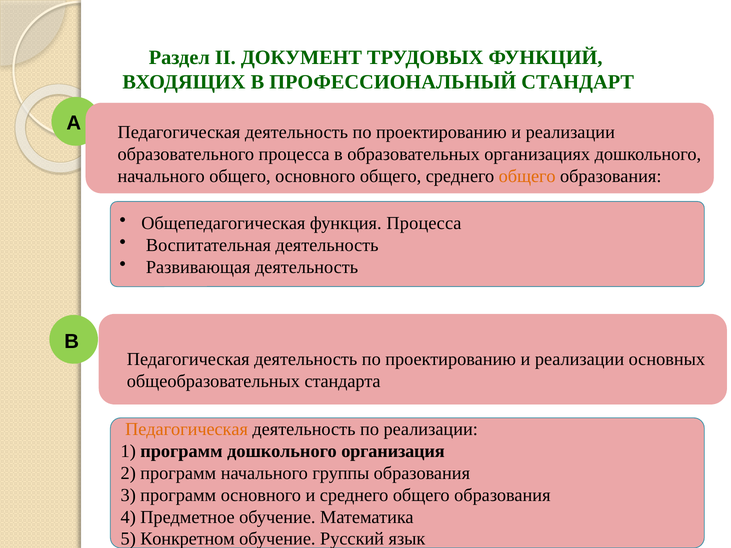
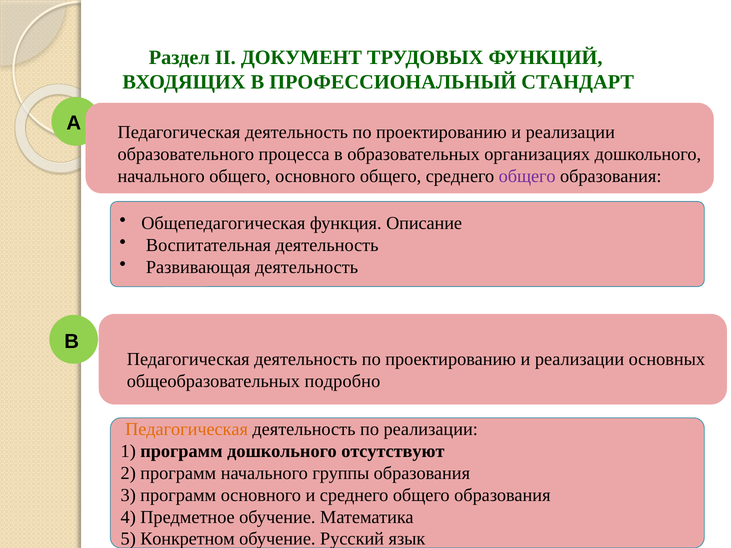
общего colour: orange -> purple (527, 176)
функция Процесса: Процесса -> Описание (424, 223)
стандарта: стандарта -> подробно (342, 381)
организация: организация -> отсутствуют (393, 451)
